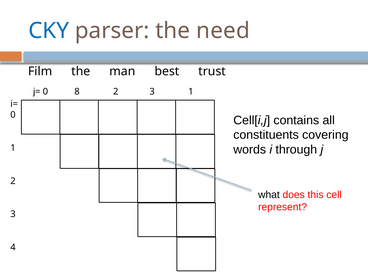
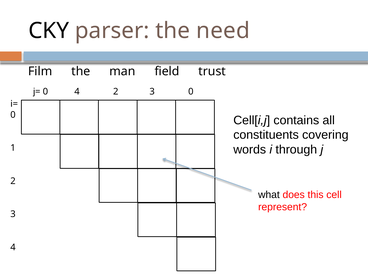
CKY colour: blue -> black (49, 31)
best: best -> field (167, 71)
0 8: 8 -> 4 (77, 92)
3 1: 1 -> 0 (191, 92)
